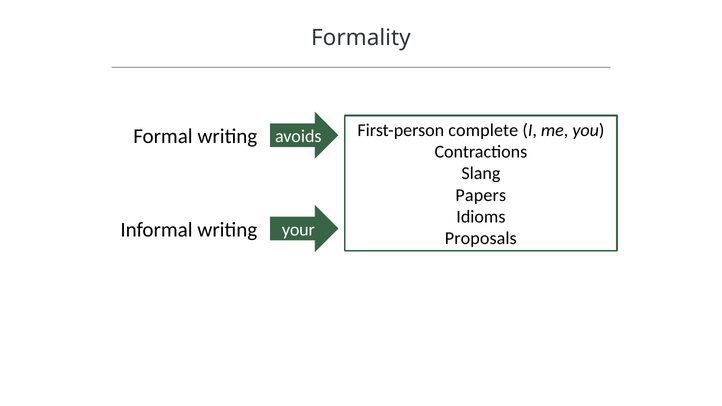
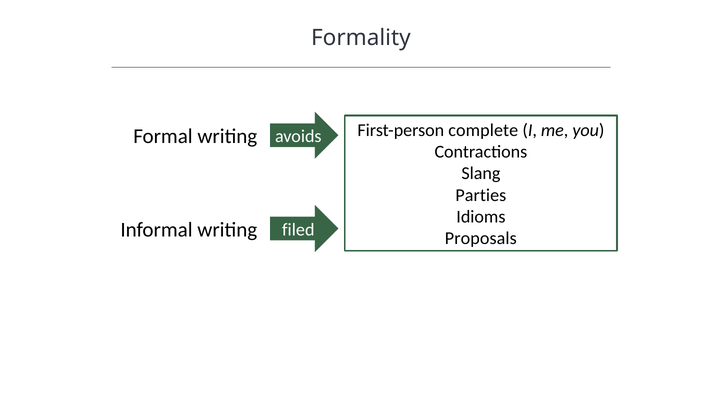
Papers: Papers -> Parties (481, 195)
your: your -> filed (298, 230)
